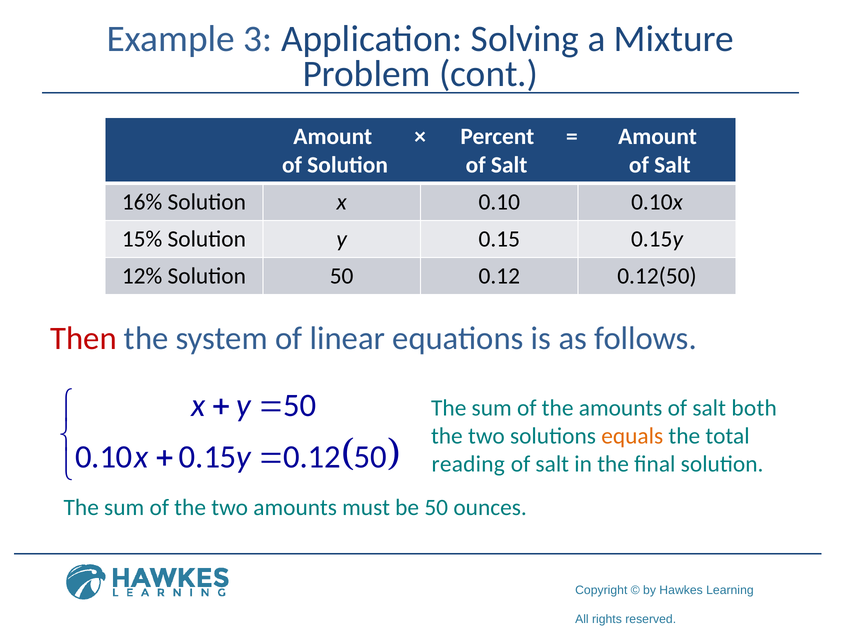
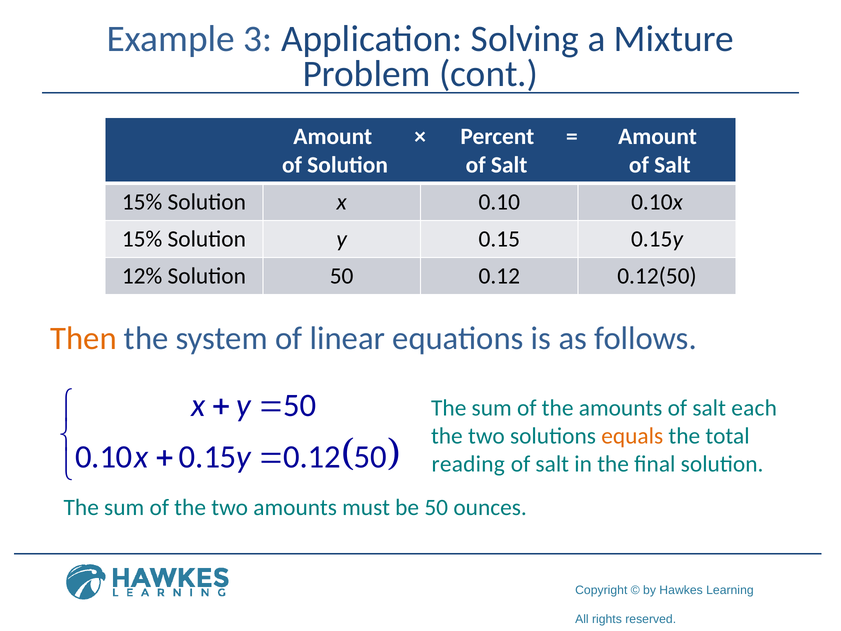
16%: 16% -> 15% (142, 202)
Then colour: red -> orange (84, 339)
both: both -> each (754, 408)
